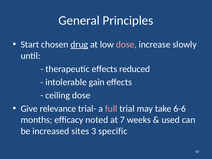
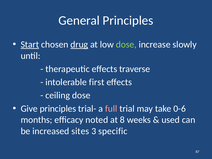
Start underline: none -> present (30, 44)
dose colour: pink -> light green (126, 44)
reduced: reduced -> traverse (135, 69)
gain: gain -> first (97, 82)
Give relevance: relevance -> principles (58, 109)
6-6: 6-6 -> 0-6 (180, 109)
7: 7 -> 8 (122, 120)
